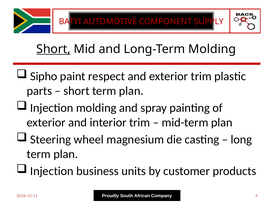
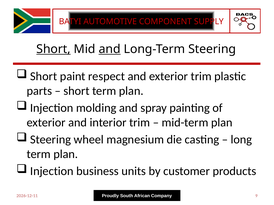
and underline: none -> present (110, 49)
Long-Term Molding: Molding -> Steering (212, 49)
Sipho: Sipho -> Short (44, 77)
